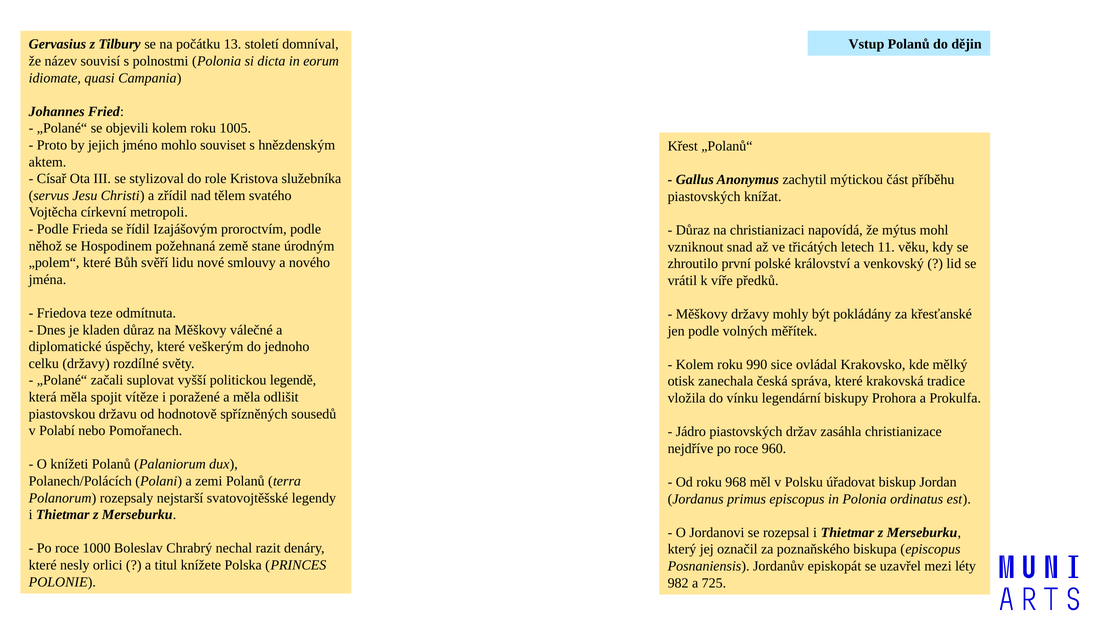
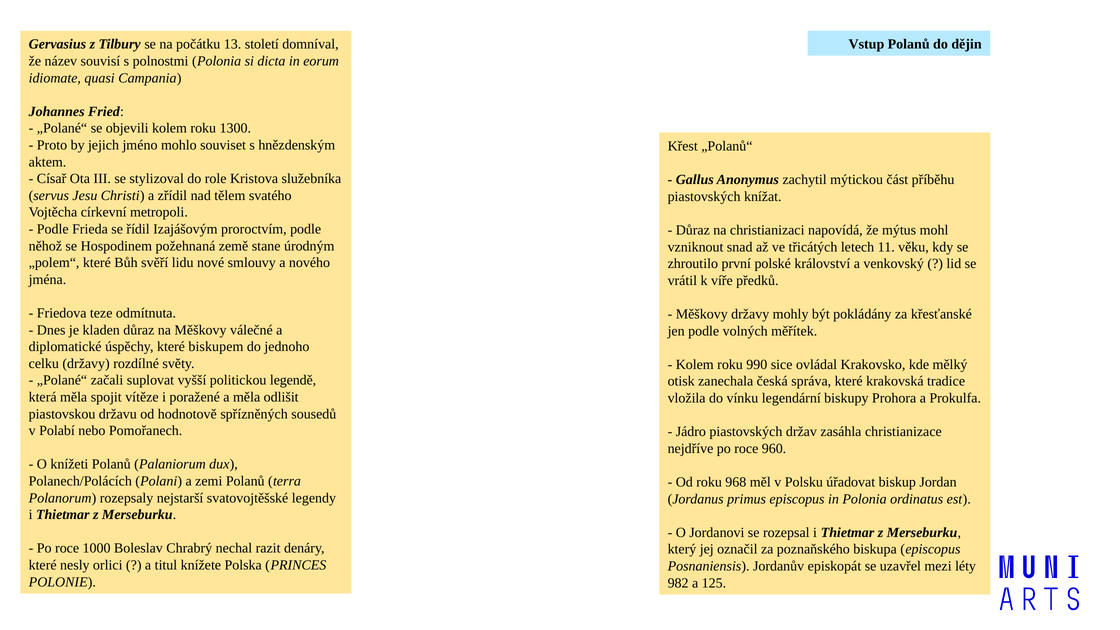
1005: 1005 -> 1300 (235, 128)
veškerým: veškerým -> biskupem (216, 347)
725: 725 -> 125 (714, 583)
